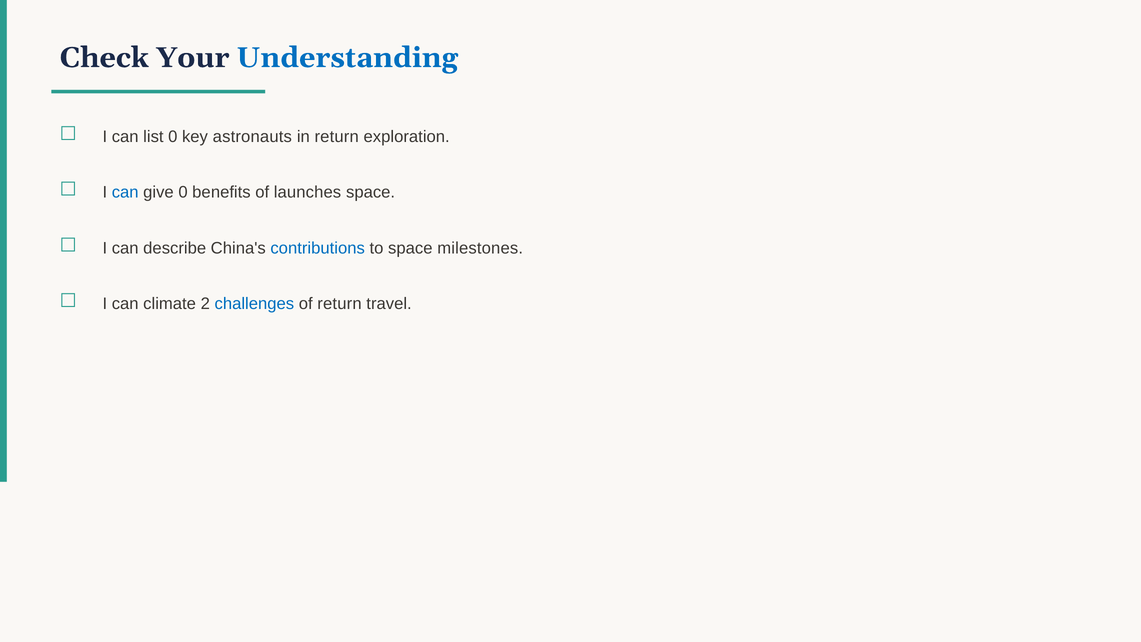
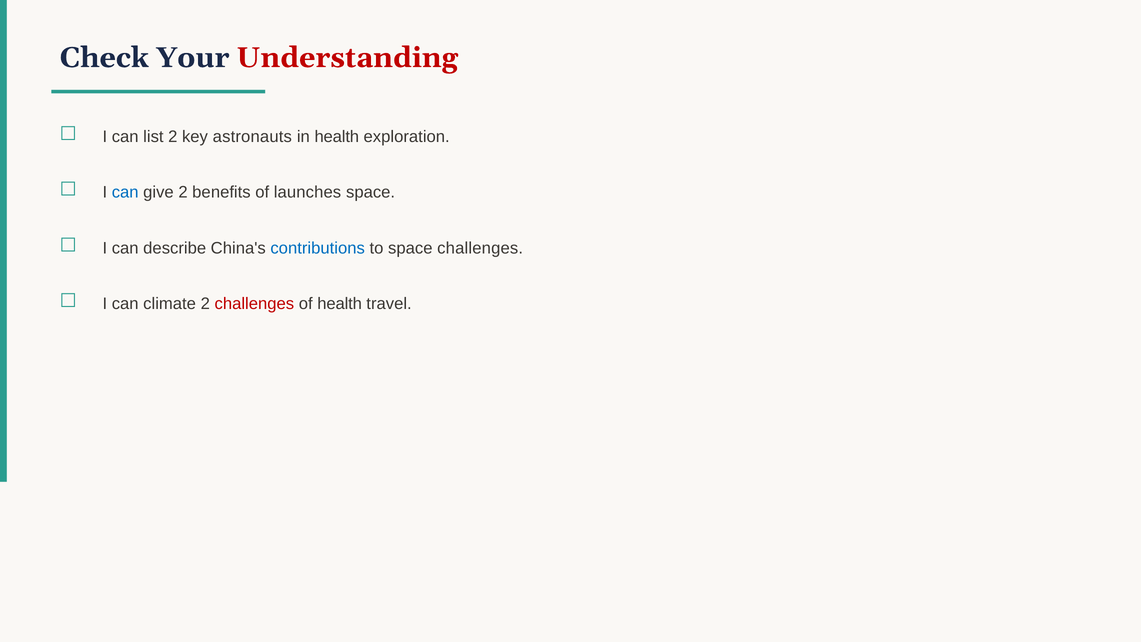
Understanding colour: blue -> red (347, 58)
list 0: 0 -> 2 (173, 137)
in return: return -> health (337, 137)
give 0: 0 -> 2 (183, 192)
space milestones: milestones -> challenges (480, 248)
challenges colour: blue -> red (254, 304)
of return: return -> health (340, 304)
